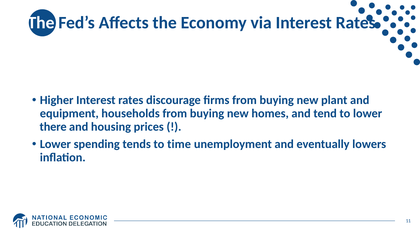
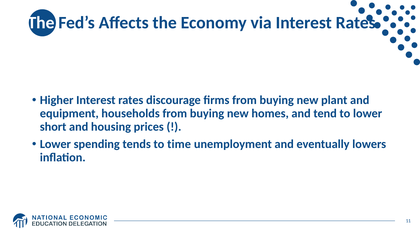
there: there -> short (53, 127)
